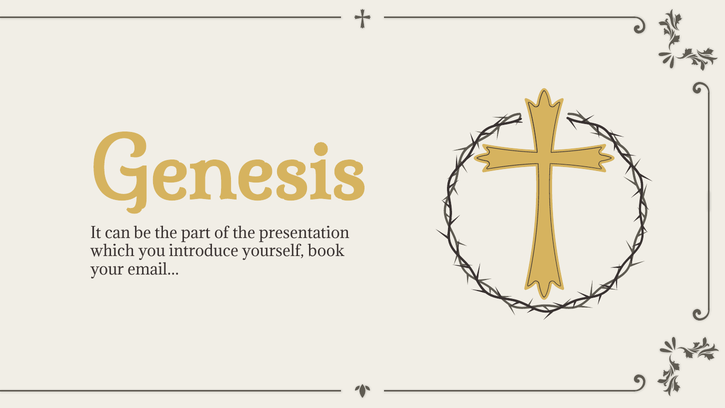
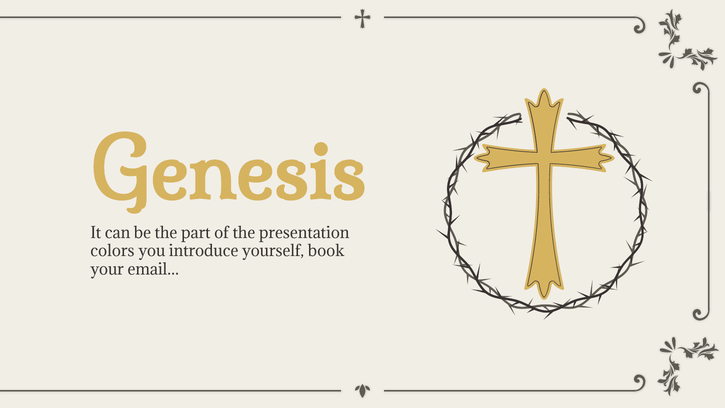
which: which -> colors (112, 251)
